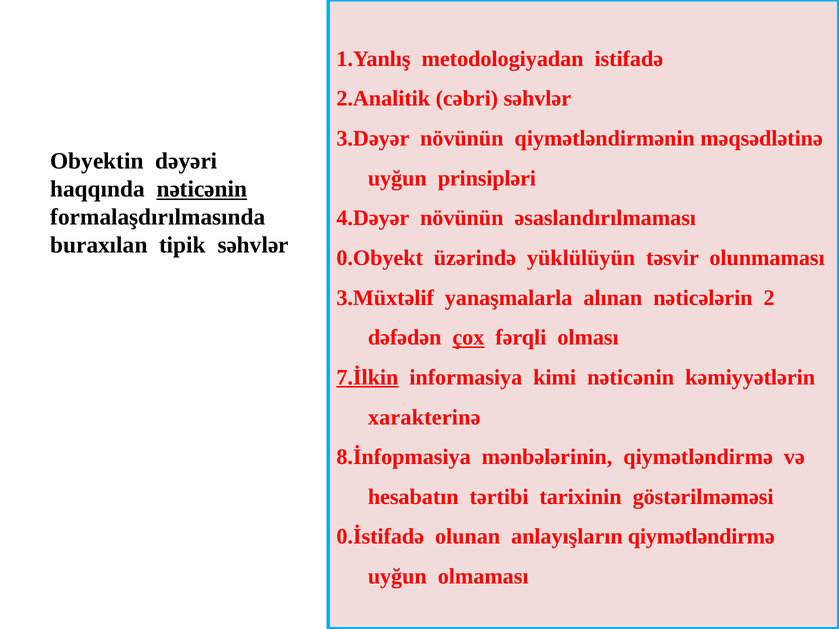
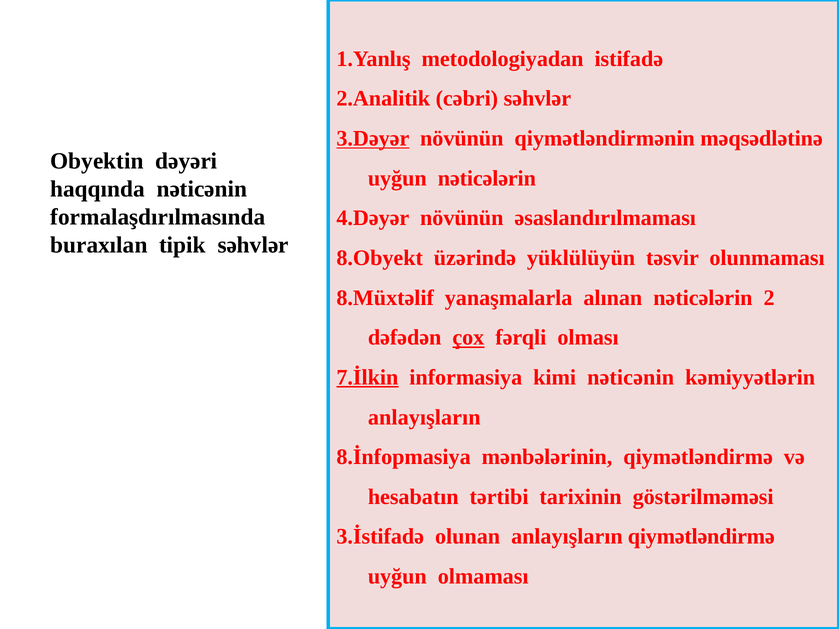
3.Dəyər underline: none -> present (373, 139)
uyğun prinsipləri: prinsipləri -> nəticələrin (487, 178)
nəticənin underline: present -> none (202, 189)
0.Obyekt: 0.Obyekt -> 8.Obyekt (380, 258)
3.Müxtəlif: 3.Müxtəlif -> 8.Müxtəlif (385, 298)
xarakterinə: xarakterinə -> anlayışların (424, 417)
0.İstifadə: 0.İstifadə -> 3.İstifadə (380, 537)
